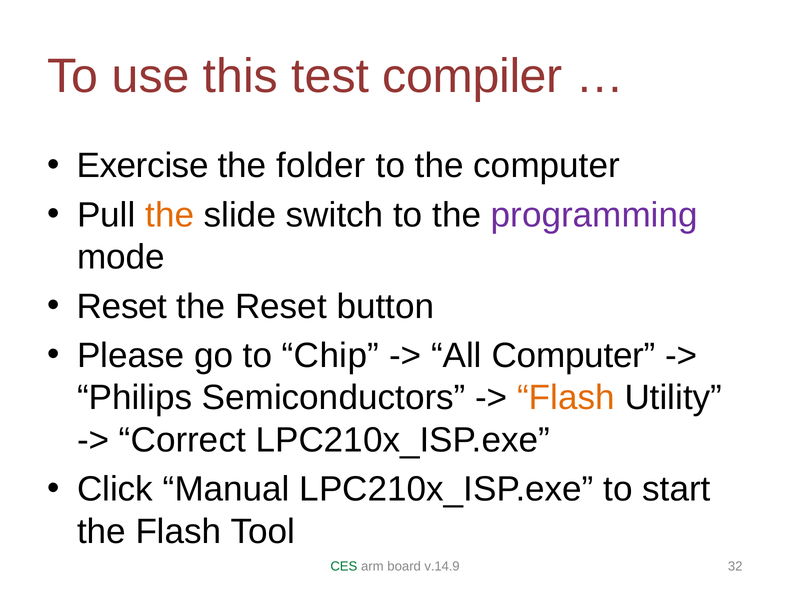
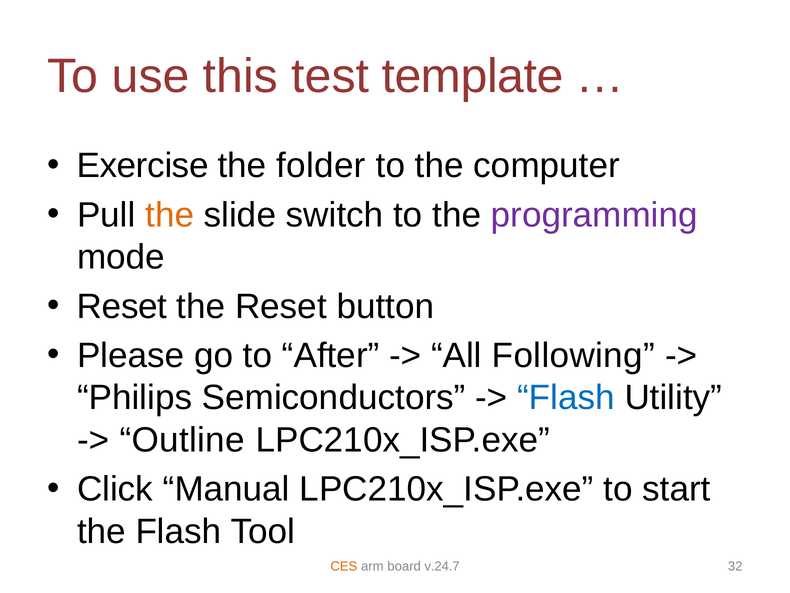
compiler: compiler -> template (473, 76)
Chip: Chip -> After (331, 355)
All Computer: Computer -> Following (573, 355)
Flash colour: orange -> blue (566, 398)
Correct: Correct -> Outline (182, 440)
CES colour: green -> orange (344, 566)
v.14.9: v.14.9 -> v.24.7 (442, 566)
